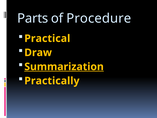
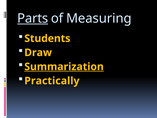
Parts underline: none -> present (33, 18)
Procedure: Procedure -> Measuring (99, 18)
Practical: Practical -> Students (47, 38)
